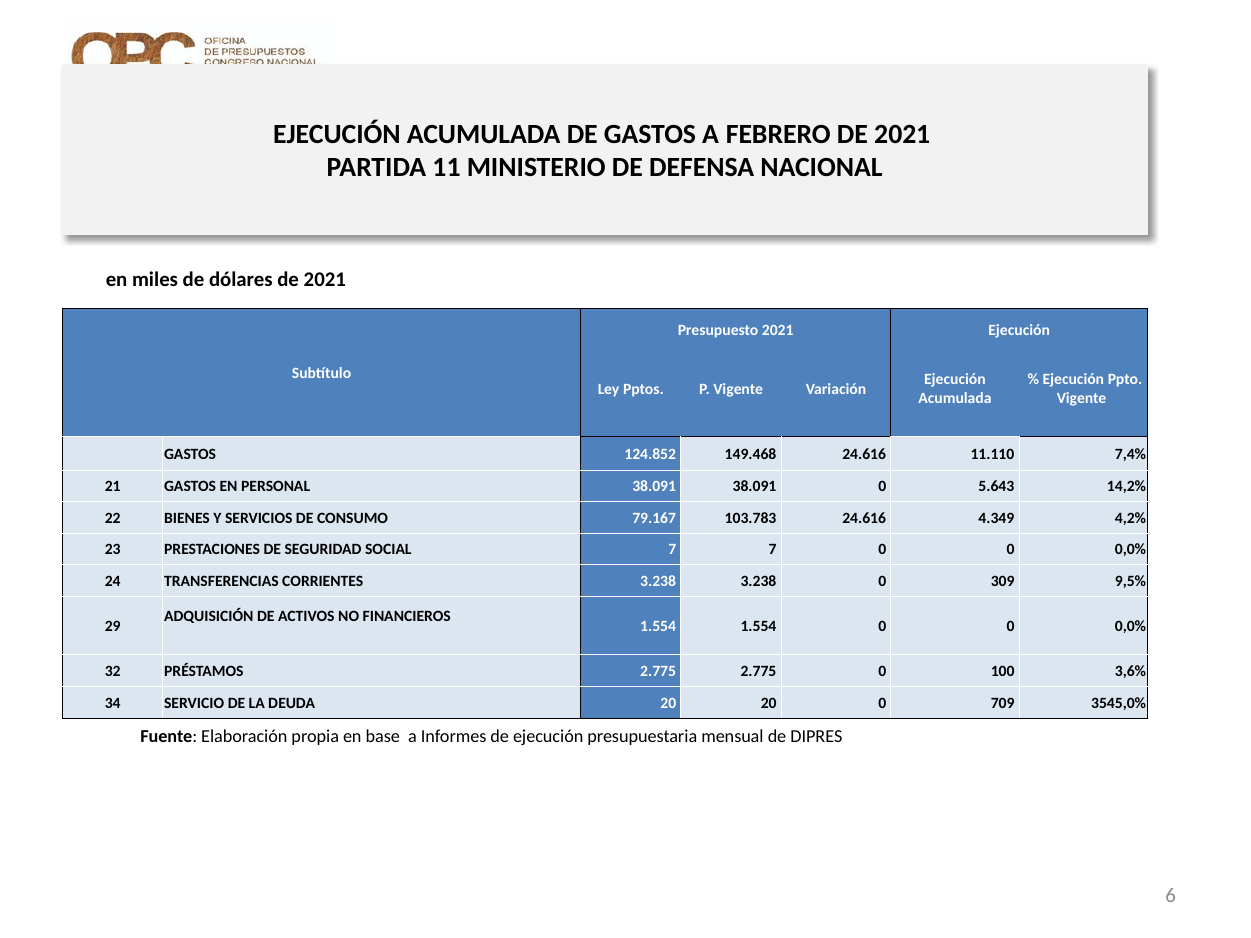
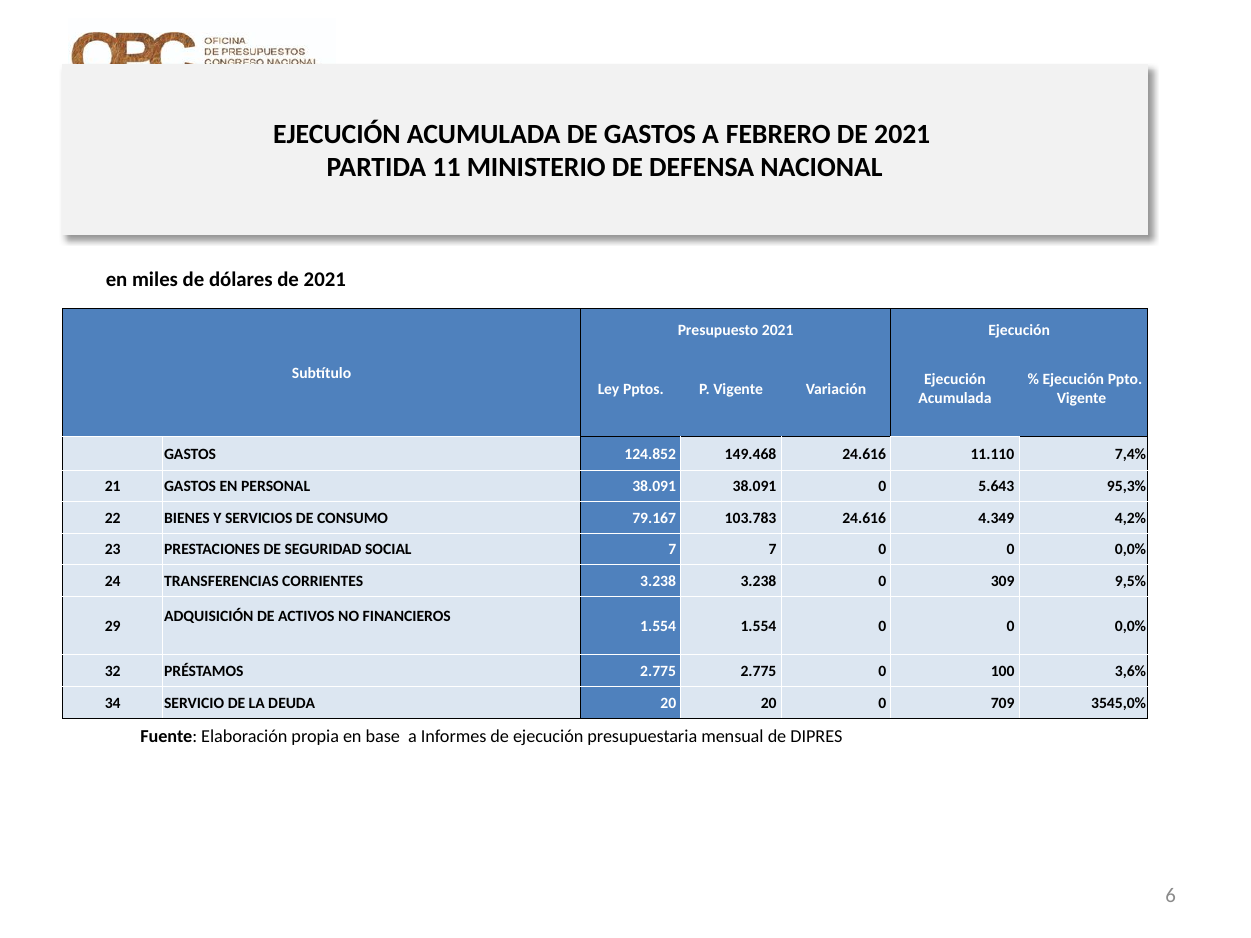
14,2%: 14,2% -> 95,3% (1127, 487)
